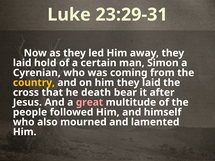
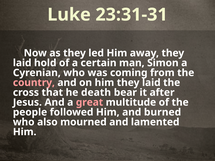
23:29-31: 23:29-31 -> 23:31-31 (132, 15)
country colour: yellow -> pink (34, 83)
himself: himself -> burned (163, 112)
